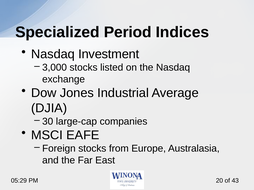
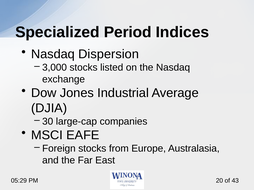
Investment: Investment -> Dispersion (109, 54)
